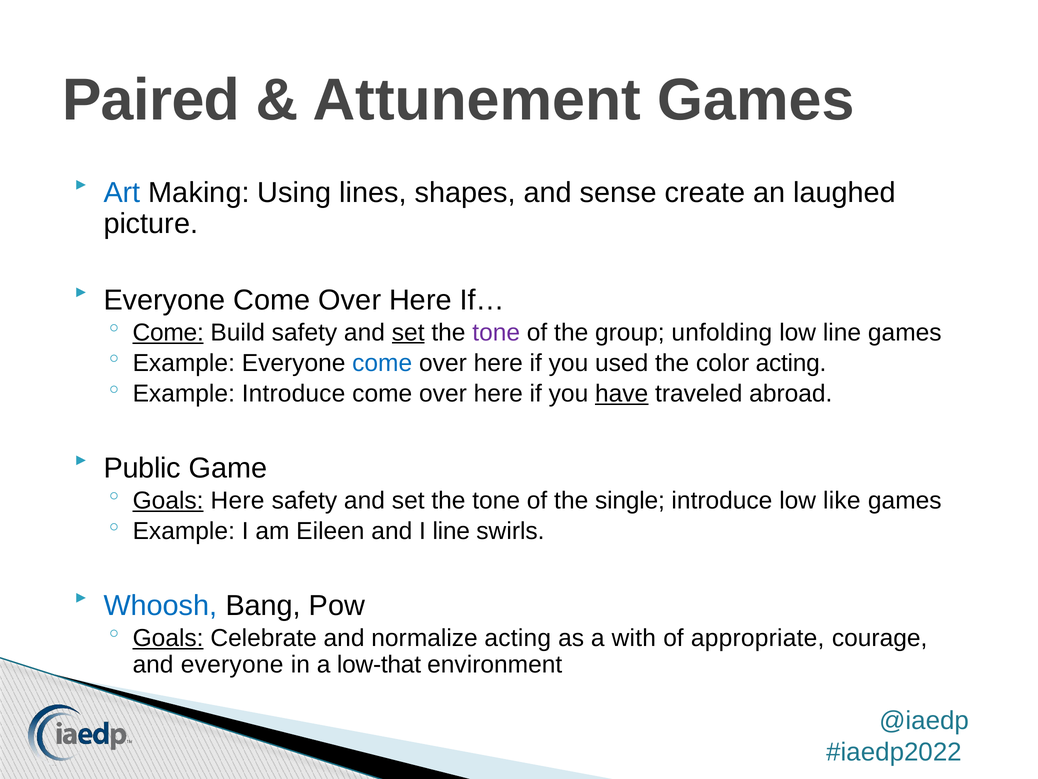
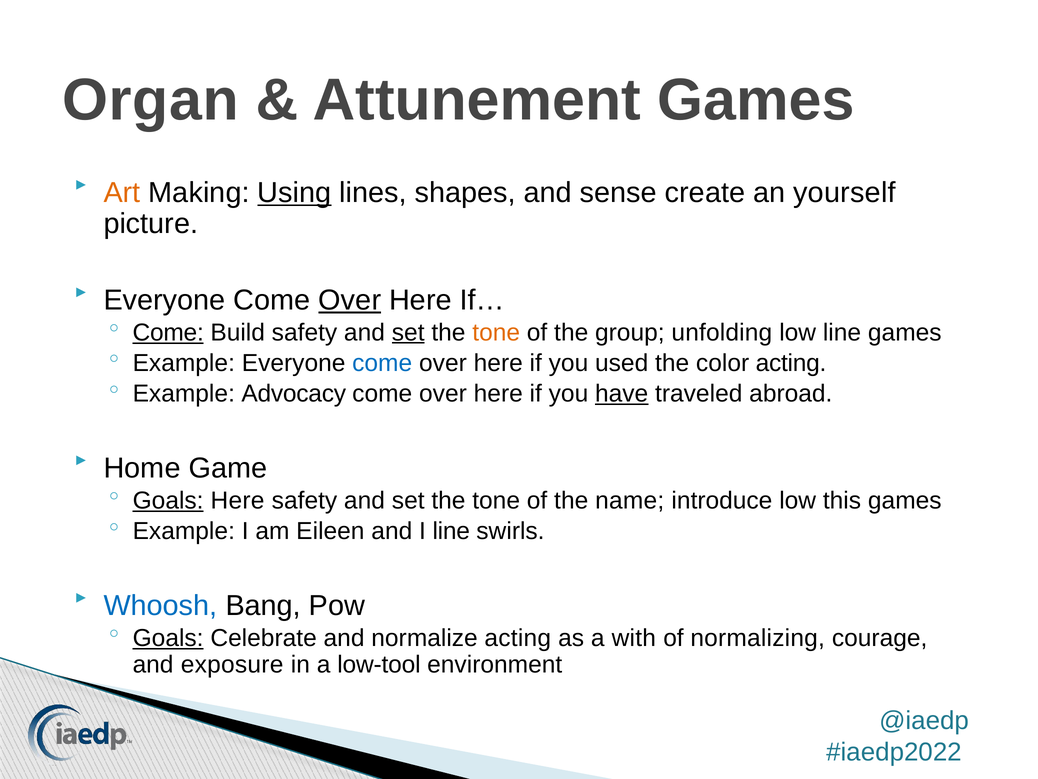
Paired: Paired -> Organ (150, 100)
Art colour: blue -> orange (122, 193)
Using underline: none -> present (294, 193)
laughed: laughed -> yourself (845, 193)
Over underline: none -> present (350, 300)
tone colour: purple -> orange (496, 332)
Example Introduce: Introduce -> Advocacy (294, 394)
Public: Public -> Home (142, 468)
single: single -> name (630, 500)
like: like -> this (842, 500)
appropriate: appropriate -> normalizing (758, 638)
and everyone: everyone -> exposure (232, 664)
low-that: low-that -> low-tool (379, 664)
